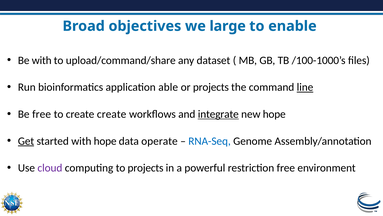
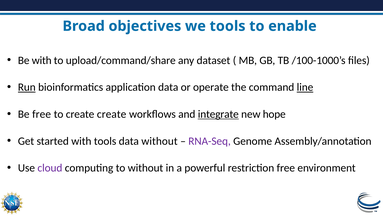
we large: large -> tools (228, 26)
Run underline: none -> present (27, 87)
application able: able -> data (168, 87)
or projects: projects -> operate (211, 87)
Get underline: present -> none (26, 141)
with hope: hope -> tools (105, 141)
data operate: operate -> without (159, 141)
RNA-Seq colour: blue -> purple (210, 141)
to projects: projects -> without (145, 168)
